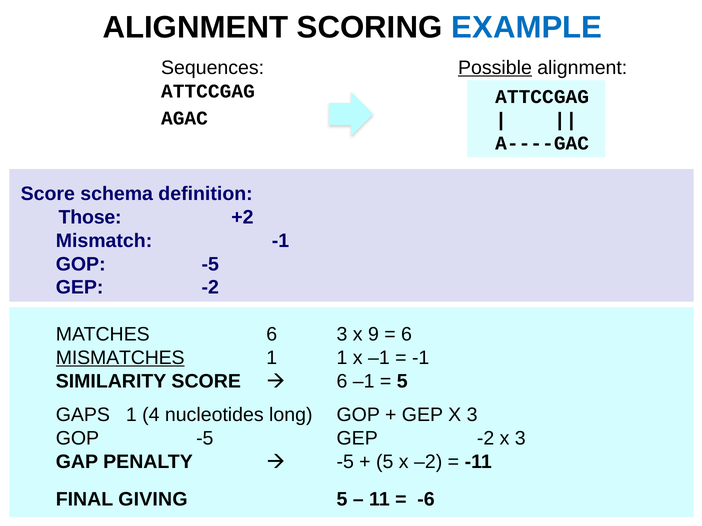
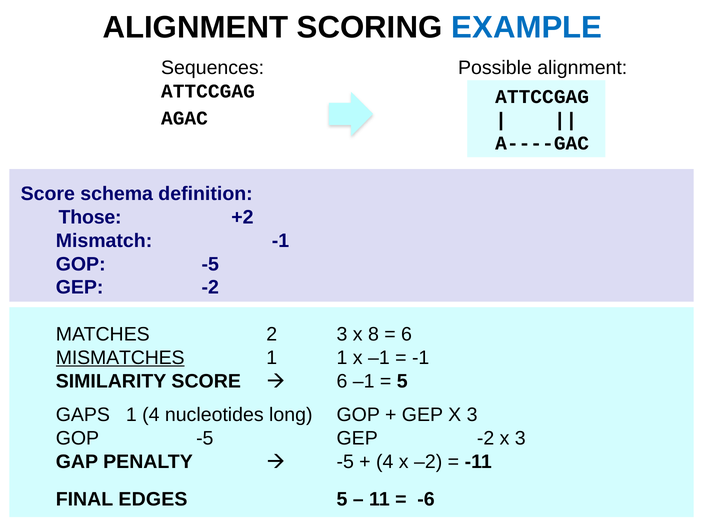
Possible underline: present -> none (495, 68)
MATCHES 6: 6 -> 2 (272, 335)
9: 9 -> 8 (373, 335)
5: 5 -> 4 (385, 462)
GIVING: GIVING -> EDGES (153, 500)
